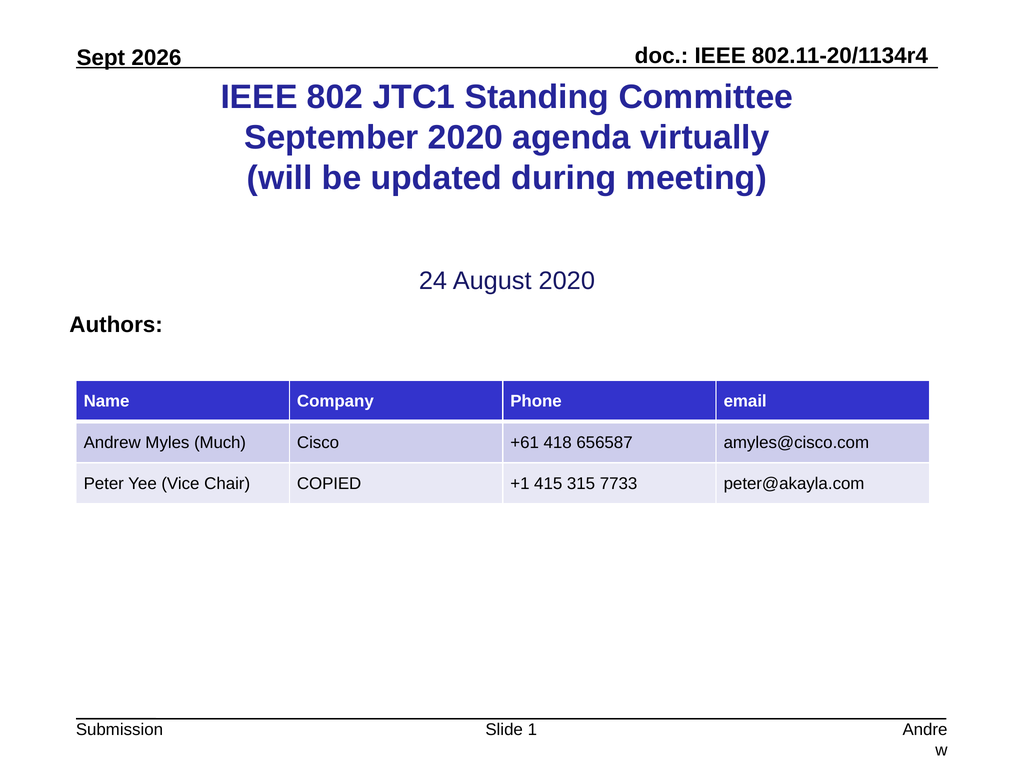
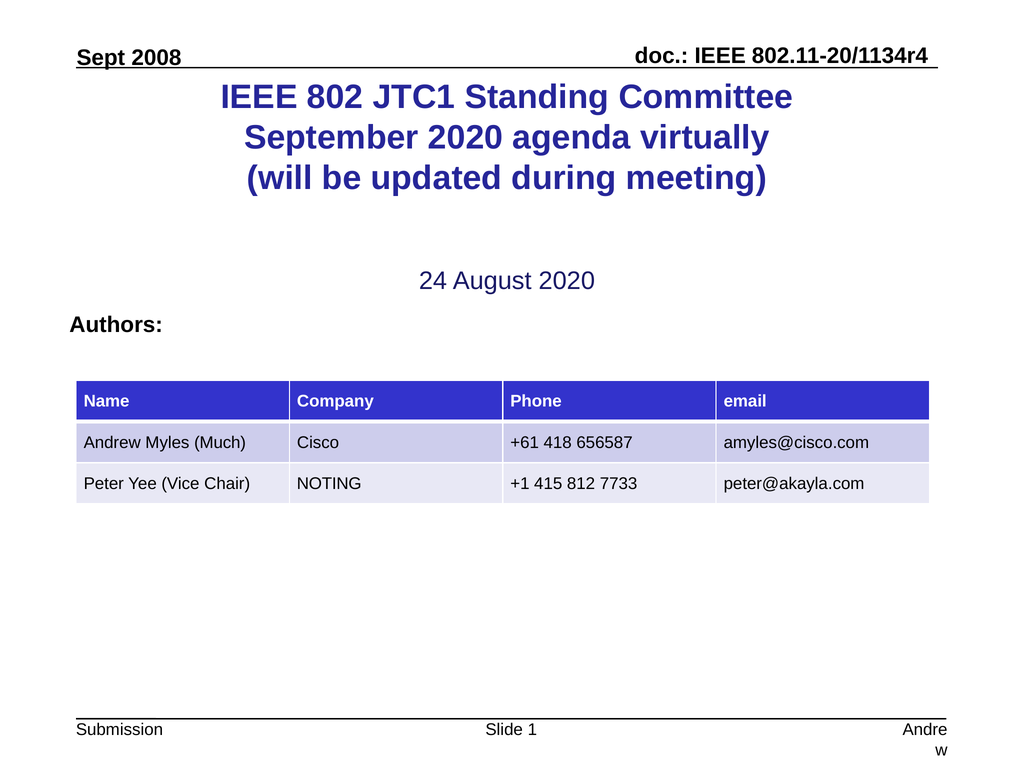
2026: 2026 -> 2008 (156, 58)
COPIED: COPIED -> NOTING (329, 483)
315: 315 -> 812 (581, 483)
